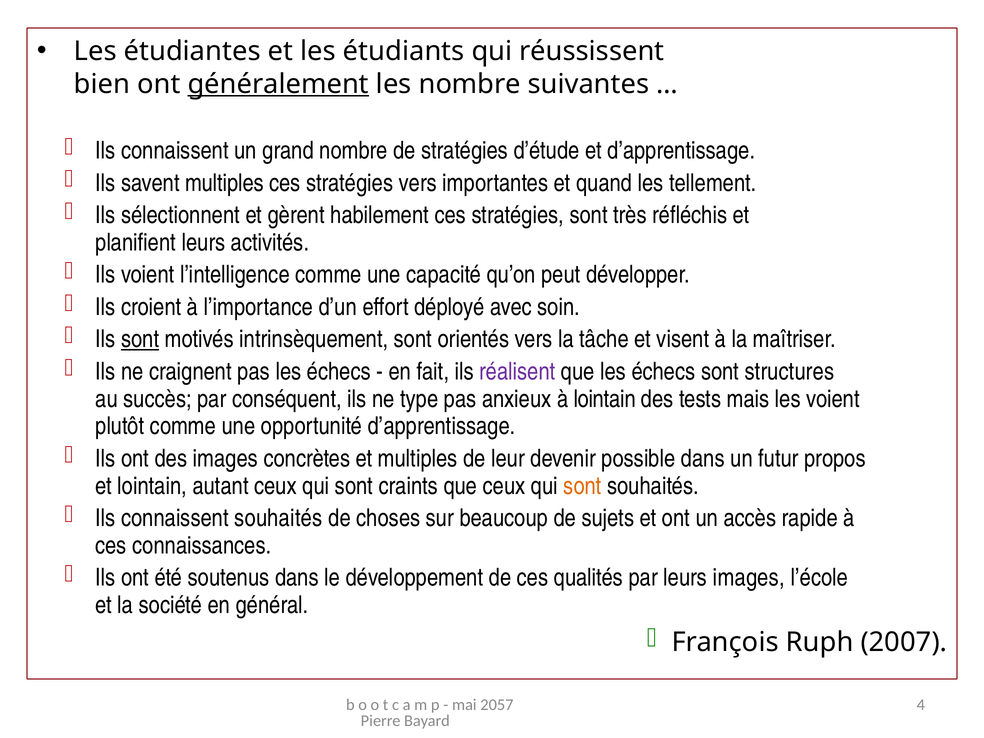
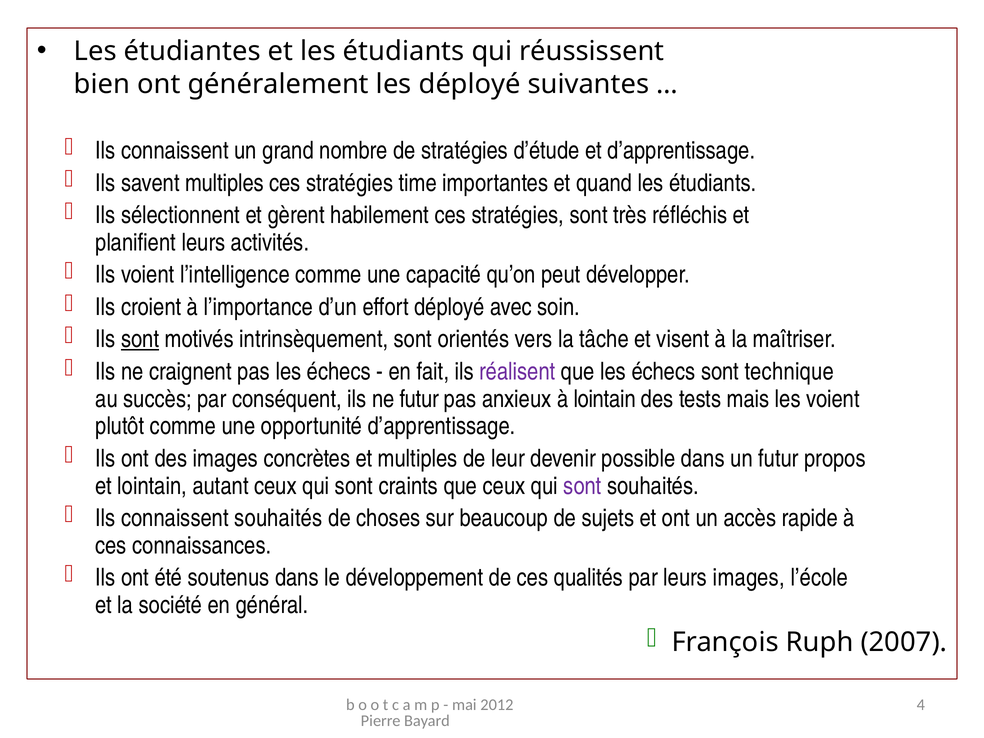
généralement underline: present -> none (278, 84)
les nombre: nombre -> déployé (470, 84)
stratégies vers: vers -> time (418, 183)
quand les tellement: tellement -> étudiants (713, 183)
structures: structures -> technique (789, 372)
ne type: type -> futur (419, 399)
sont colour: orange -> purple (583, 486)
2057: 2057 -> 2012 (497, 705)
